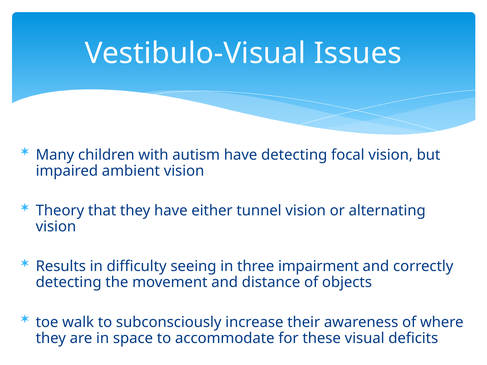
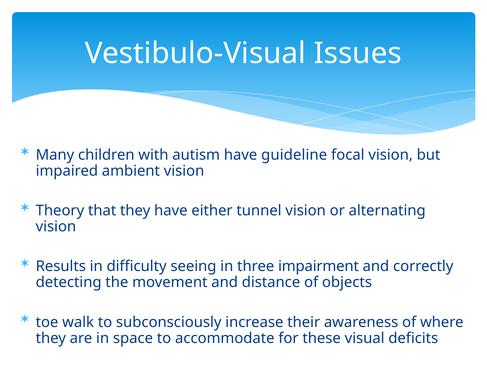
have detecting: detecting -> guideline (294, 155)
